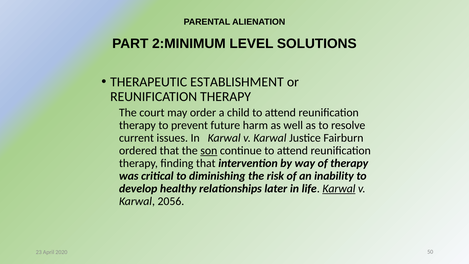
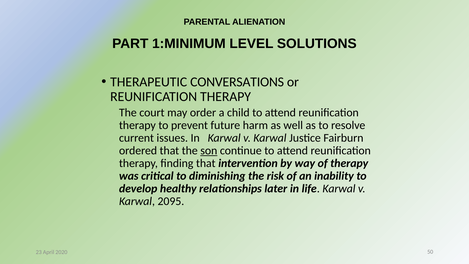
2:MINIMUM: 2:MINIMUM -> 1:MINIMUM (189, 44)
ESTABLISHMENT: ESTABLISHMENT -> CONVERSATIONS (237, 82)
Karwal underline: present -> none (339, 189)
2056: 2056 -> 2095 (171, 201)
